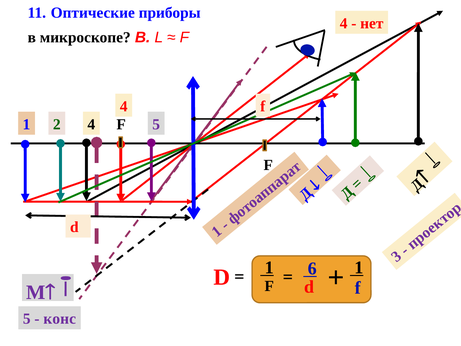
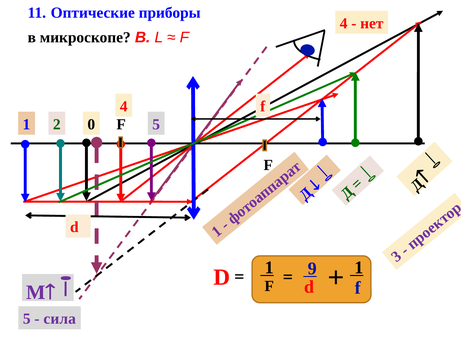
2 4: 4 -> 0 (91, 124)
6: 6 -> 9 (312, 268)
конс: конс -> сила (60, 319)
